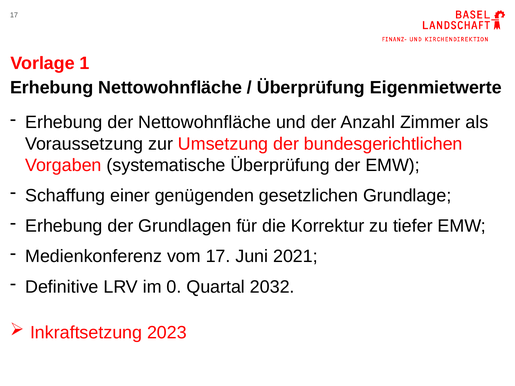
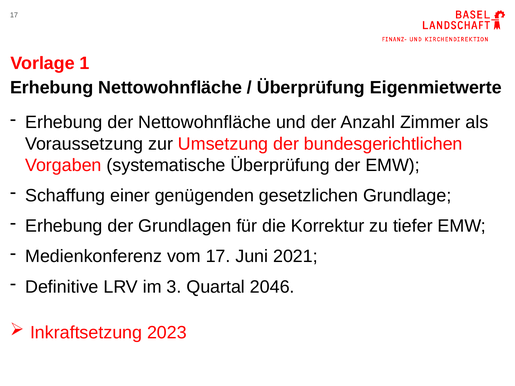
0: 0 -> 3 (174, 287)
2032: 2032 -> 2046 (272, 287)
